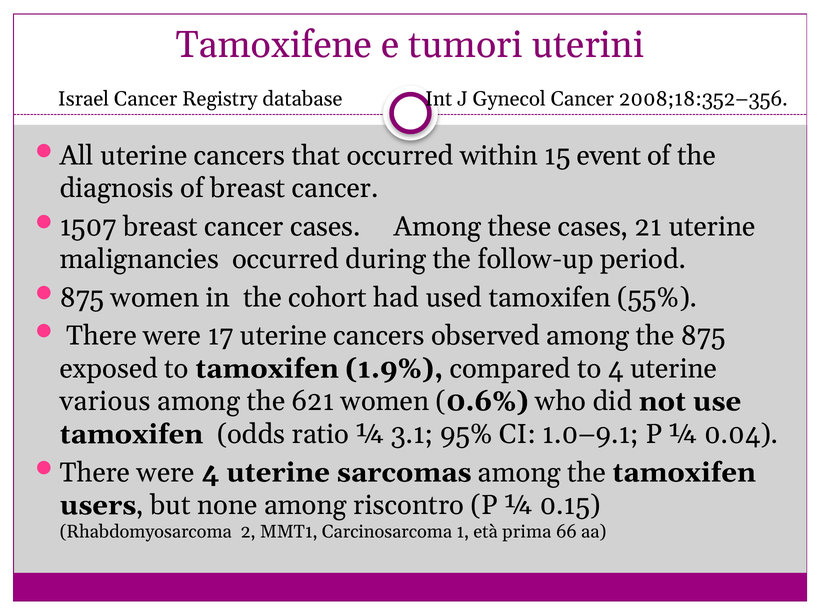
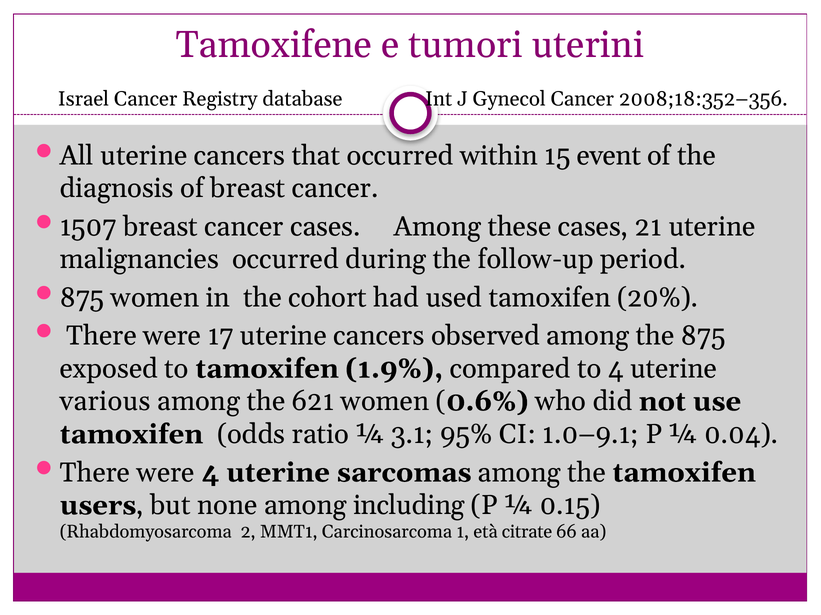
55%: 55% -> 20% (658, 298)
riscontro: riscontro -> including (409, 506)
prima: prima -> citrate (527, 533)
